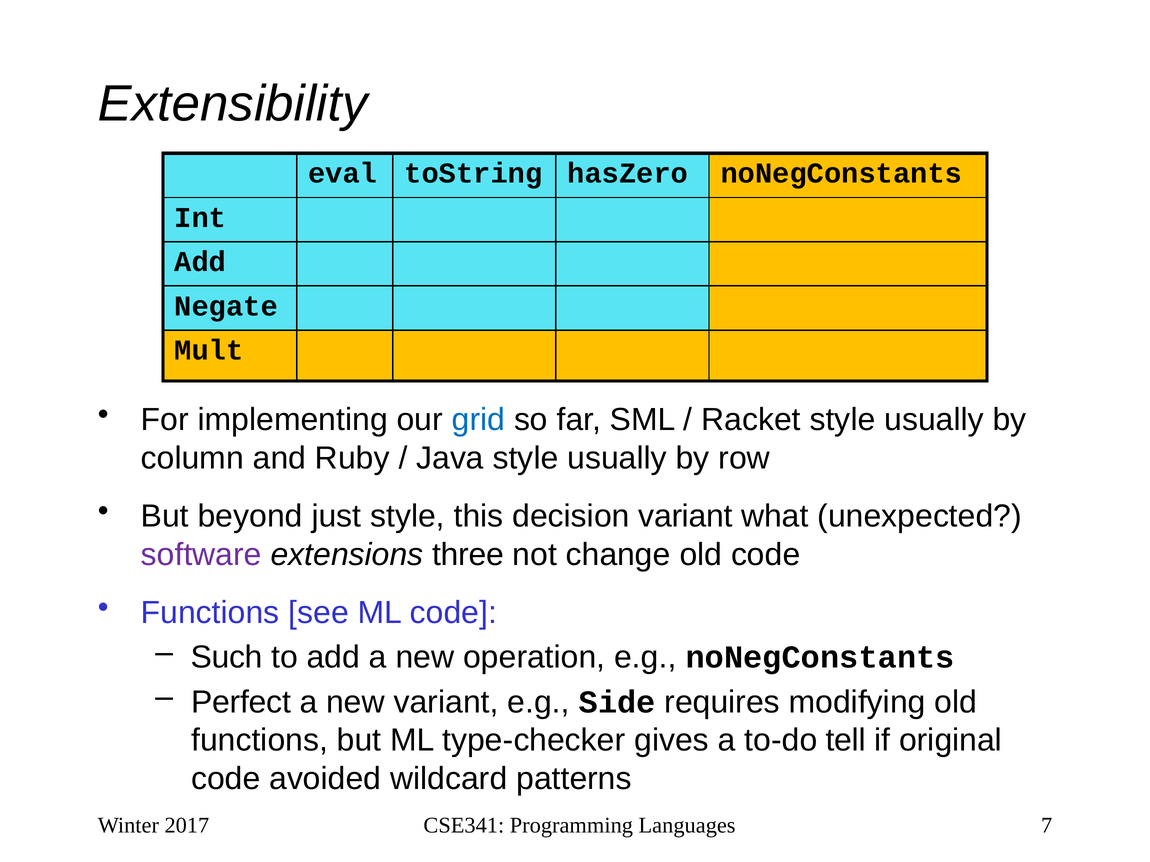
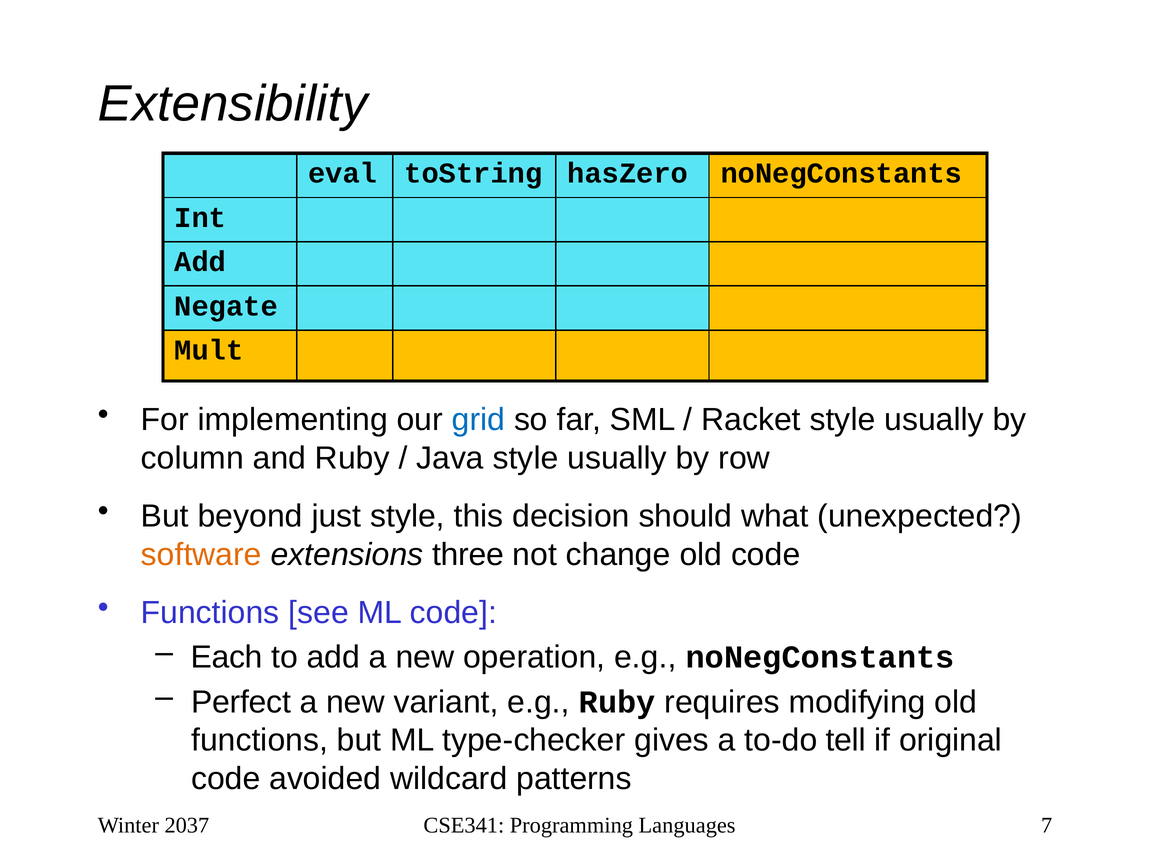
decision variant: variant -> should (685, 517)
software colour: purple -> orange (201, 555)
Such: Such -> Each (227, 658)
e.g Side: Side -> Ruby (617, 702)
2017: 2017 -> 2037 (187, 826)
